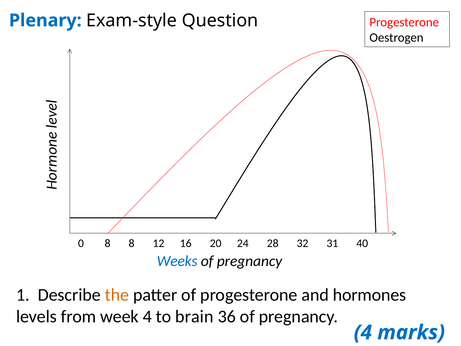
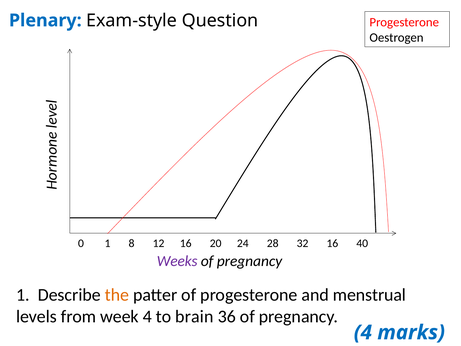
0 8: 8 -> 1 (108, 243)
32 31: 31 -> 16 (332, 243)
Weeks colour: blue -> purple (177, 261)
hormones: hormones -> menstrual (370, 295)
